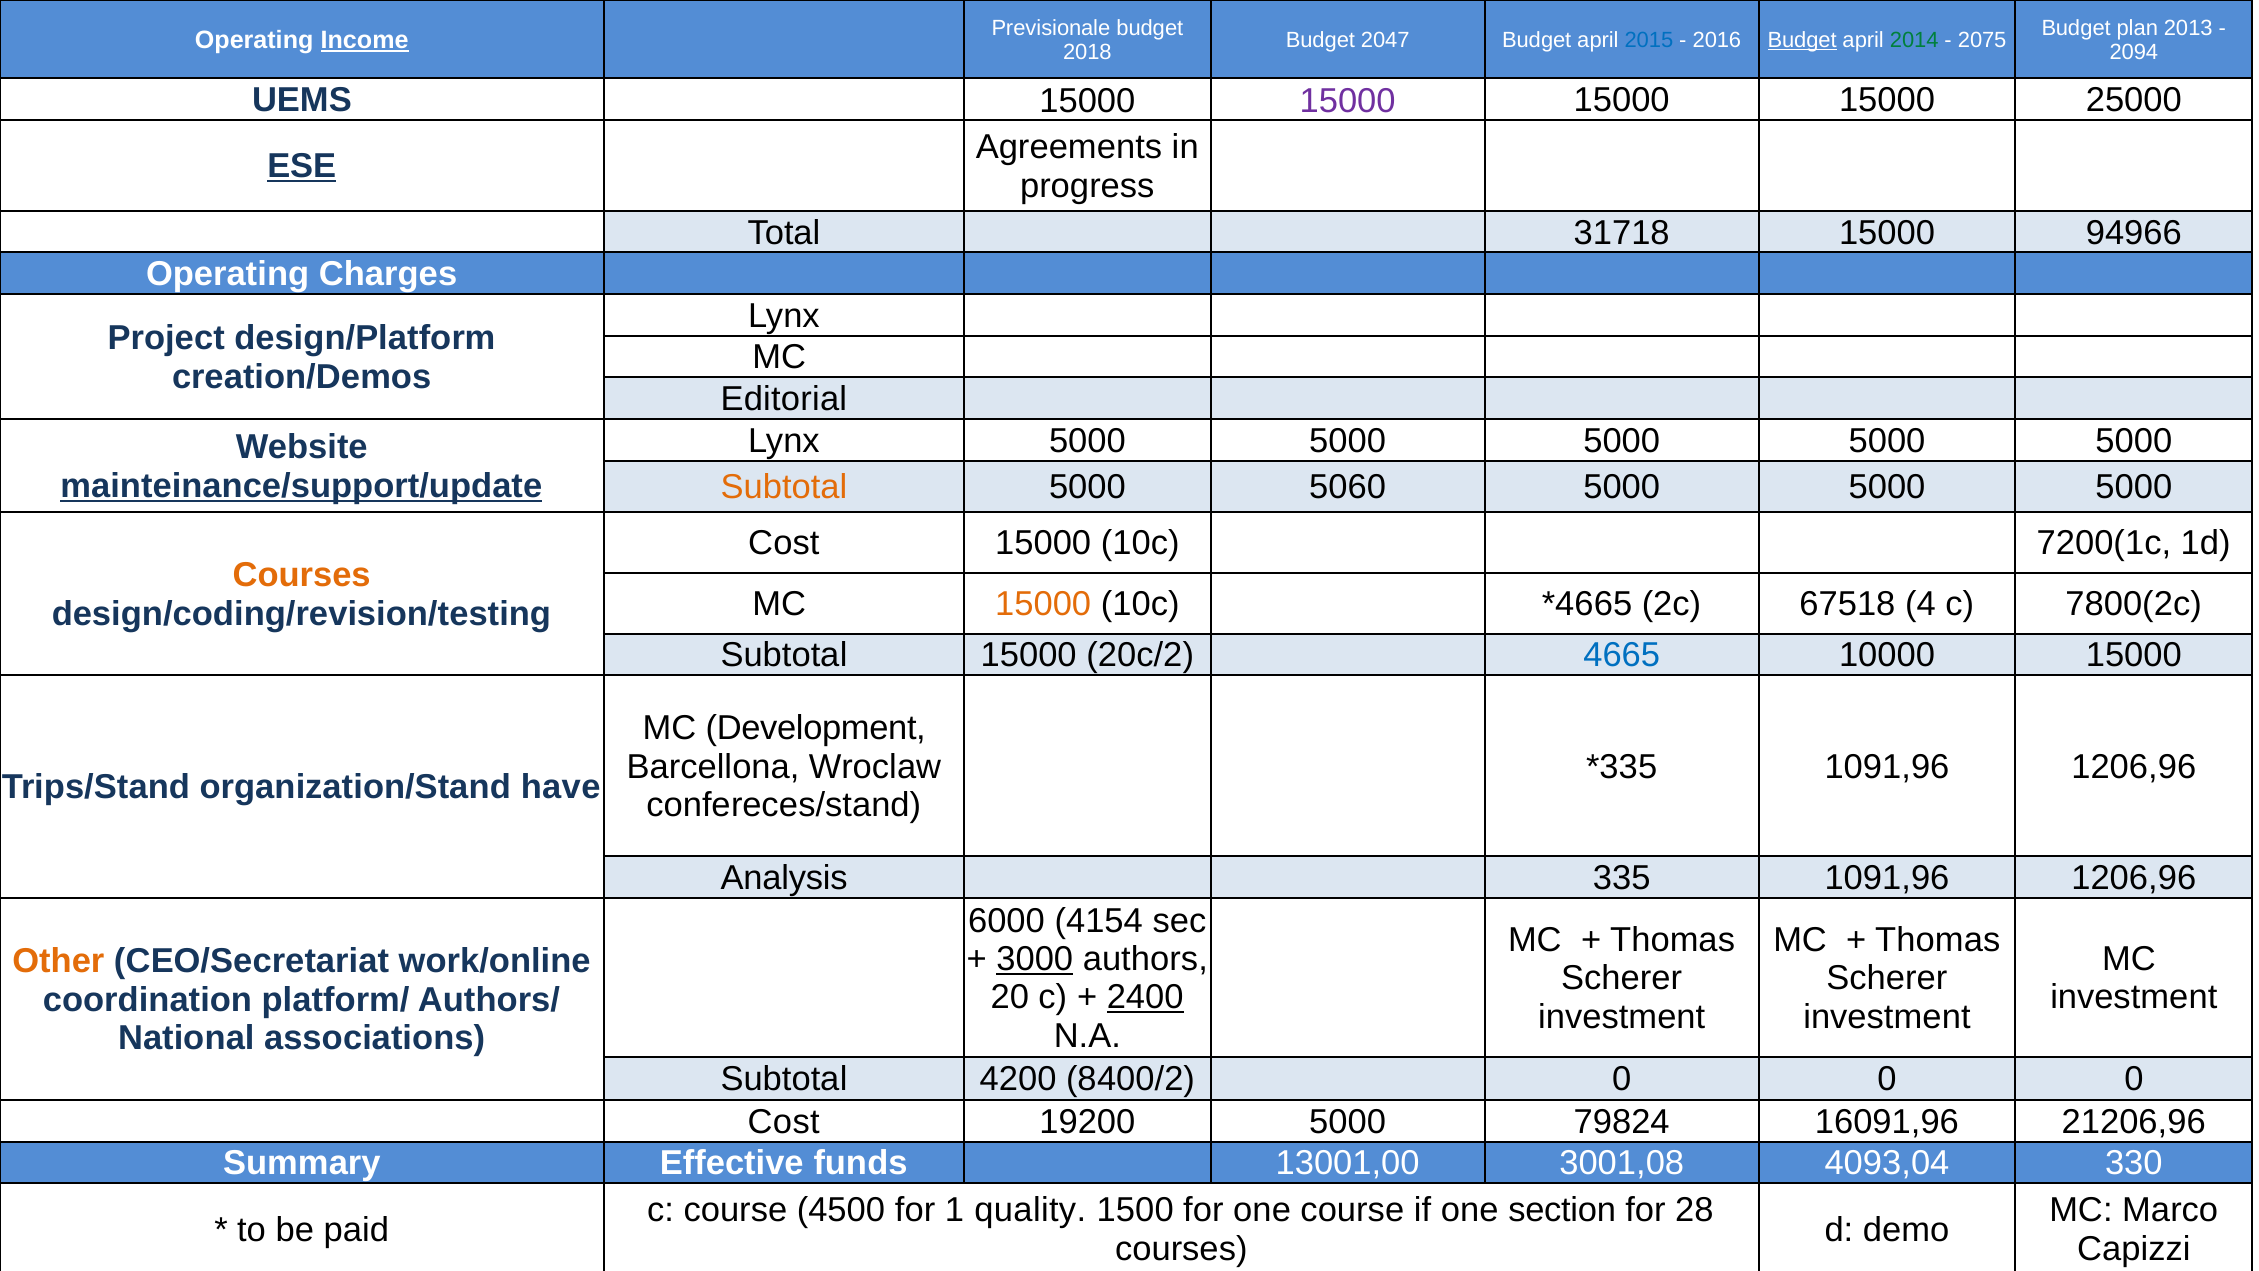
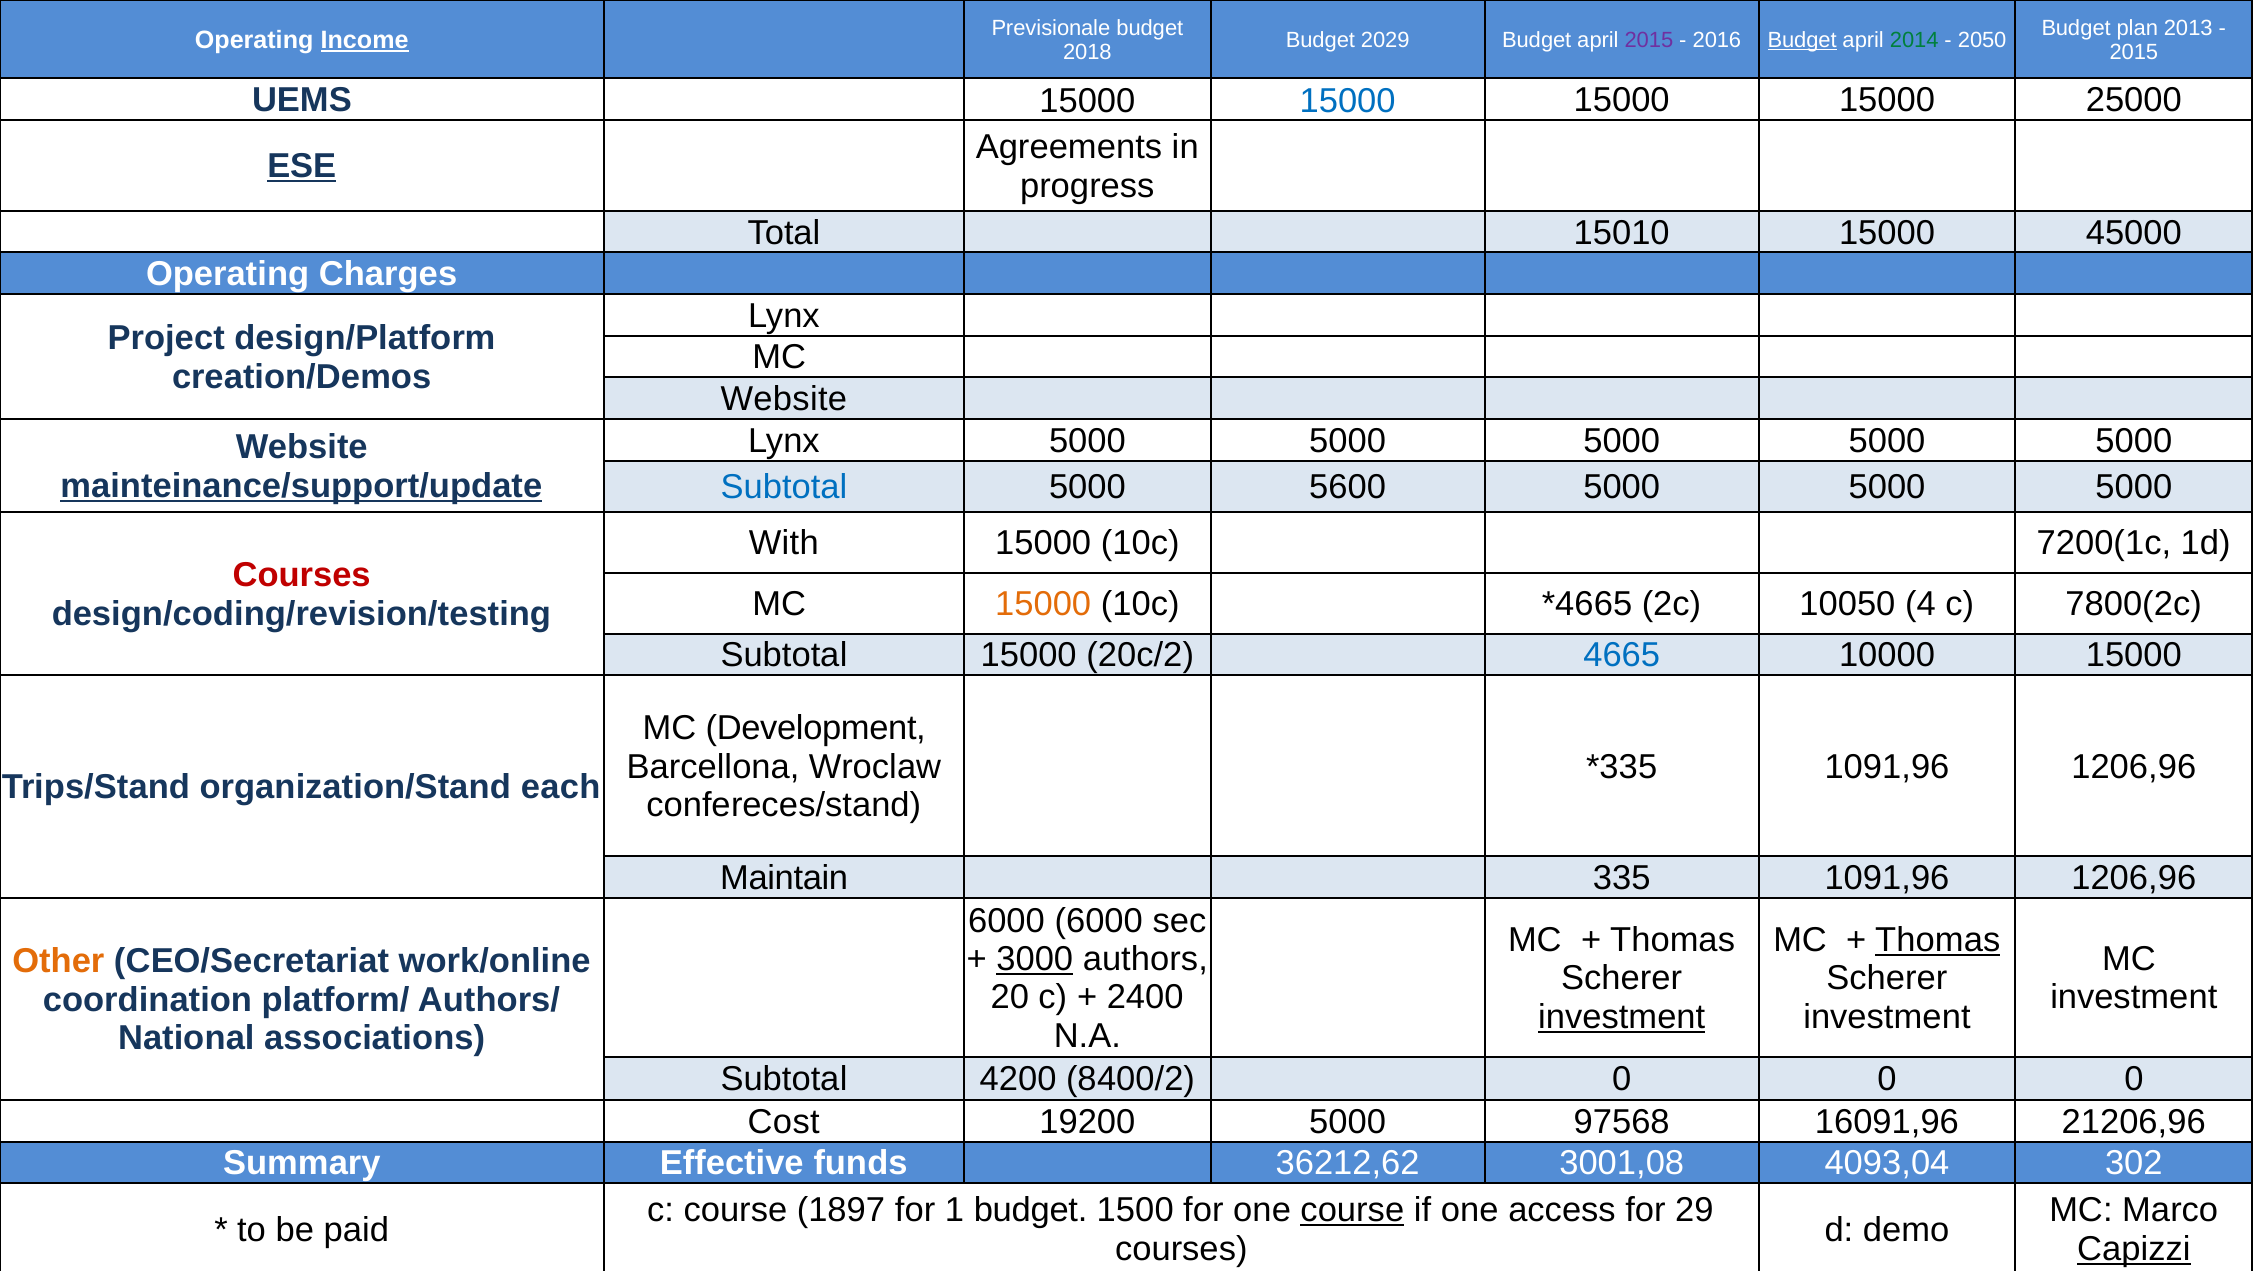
2047: 2047 -> 2029 (1385, 40)
2015 colour: blue -> purple (1649, 40)
2075: 2075 -> 2050 (1982, 40)
2094: 2094 -> 2015 (2134, 52)
15000 colour: purple -> blue (1348, 101)
31718: 31718 -> 15010 (1622, 233)
94966: 94966 -> 45000 (2134, 233)
Editorial: Editorial -> Website (784, 399)
Subtotal colour: orange -> blue (784, 487)
5060: 5060 -> 5600 (1348, 487)
Cost: Cost -> With (784, 543)
Courses colour: orange -> red (302, 575)
67518: 67518 -> 10050 (1847, 604)
have: have -> each (561, 787)
Analysis: Analysis -> Maintain (784, 878)
6000 4154: 4154 -> 6000 (1099, 920)
Thomas underline: none -> present (1938, 940)
2400 underline: present -> none (1145, 997)
investment underline: none -> present (1622, 1017)
79824: 79824 -> 97568 (1622, 1122)
13001,00: 13001,00 -> 36212,62 (1348, 1163)
330: 330 -> 302 (2134, 1163)
4500: 4500 -> 1897 (841, 1210)
1 quality: quality -> budget (1031, 1210)
course underline: none -> present (1352, 1210)
section: section -> access (1562, 1210)
28: 28 -> 29 (1694, 1210)
Capizzi underline: none -> present (2134, 1249)
